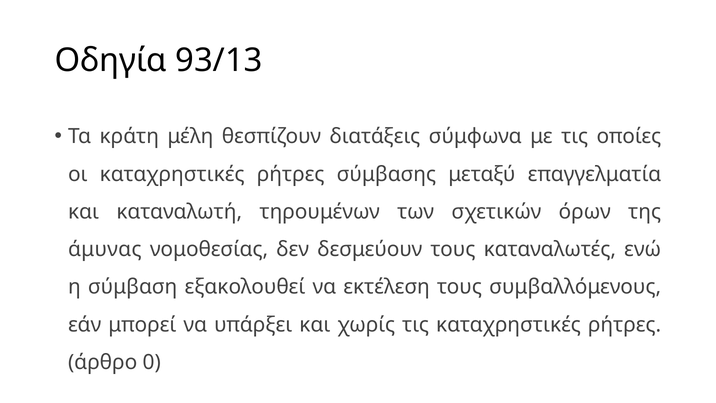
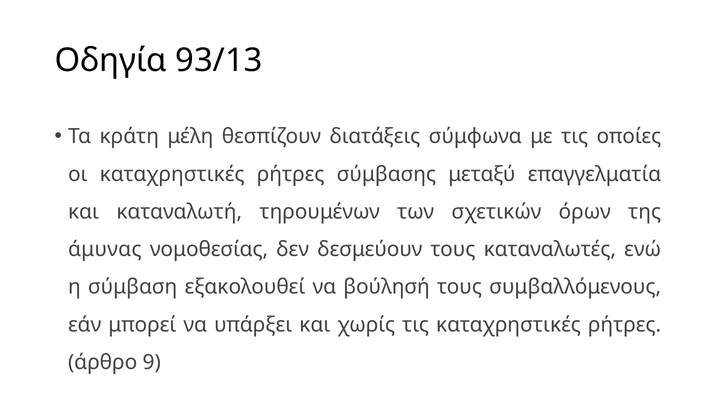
εκτέλεση: εκτέλεση -> βούλησή (387, 287)
0: 0 -> 9 (152, 362)
